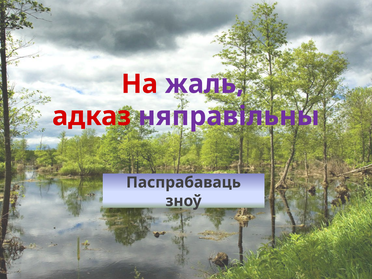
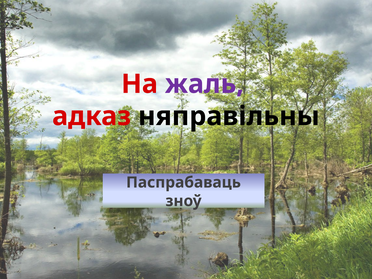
няправільны colour: purple -> black (229, 116)
